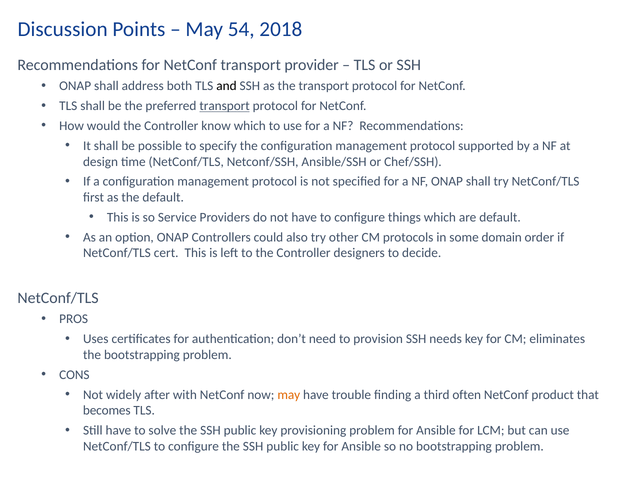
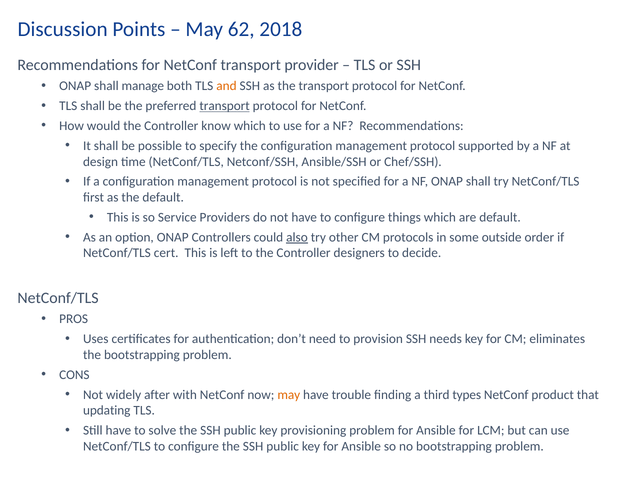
54: 54 -> 62 (241, 29)
address: address -> manage (143, 86)
and colour: black -> orange (226, 86)
also underline: none -> present (297, 237)
domain: domain -> outside (502, 237)
often: often -> types (467, 395)
becomes: becomes -> updating (107, 411)
